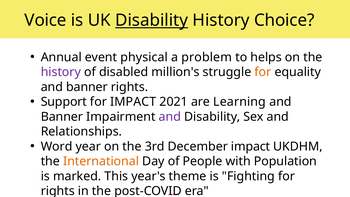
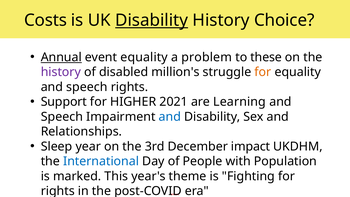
Voice: Voice -> Costs (46, 20)
Annual underline: none -> present (61, 57)
event physical: physical -> equality (144, 57)
helps: helps -> these (266, 57)
banner: banner -> speech (87, 87)
for IMPACT: IMPACT -> HIGHER (133, 102)
Banner: Banner -> Speech (62, 117)
and colour: purple -> blue (170, 117)
Word: Word -> Sleep (57, 146)
International colour: orange -> blue (101, 161)
